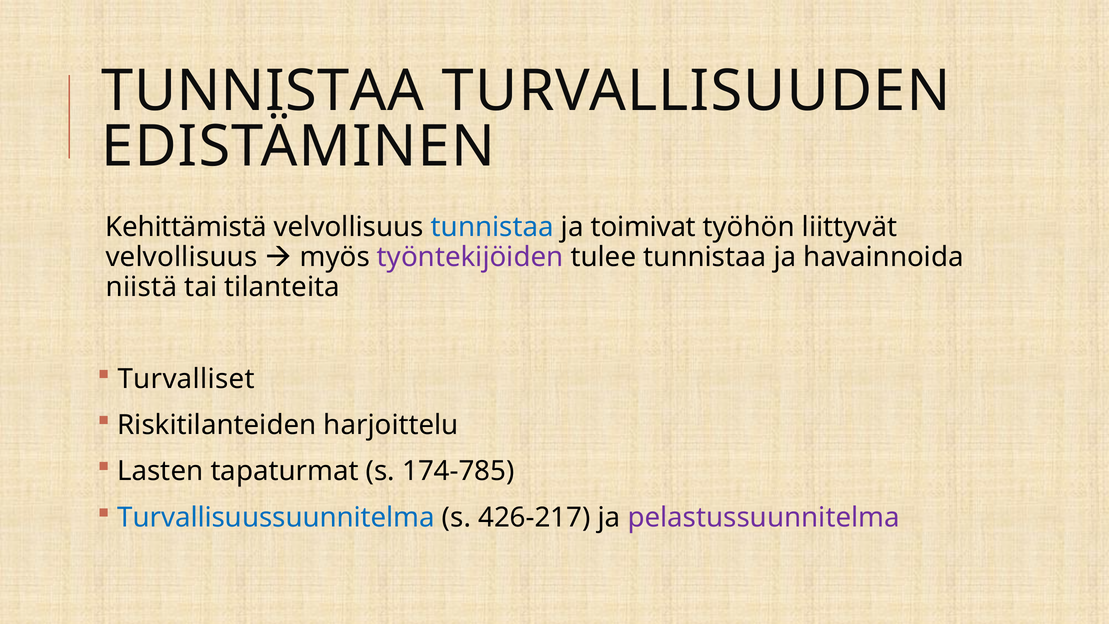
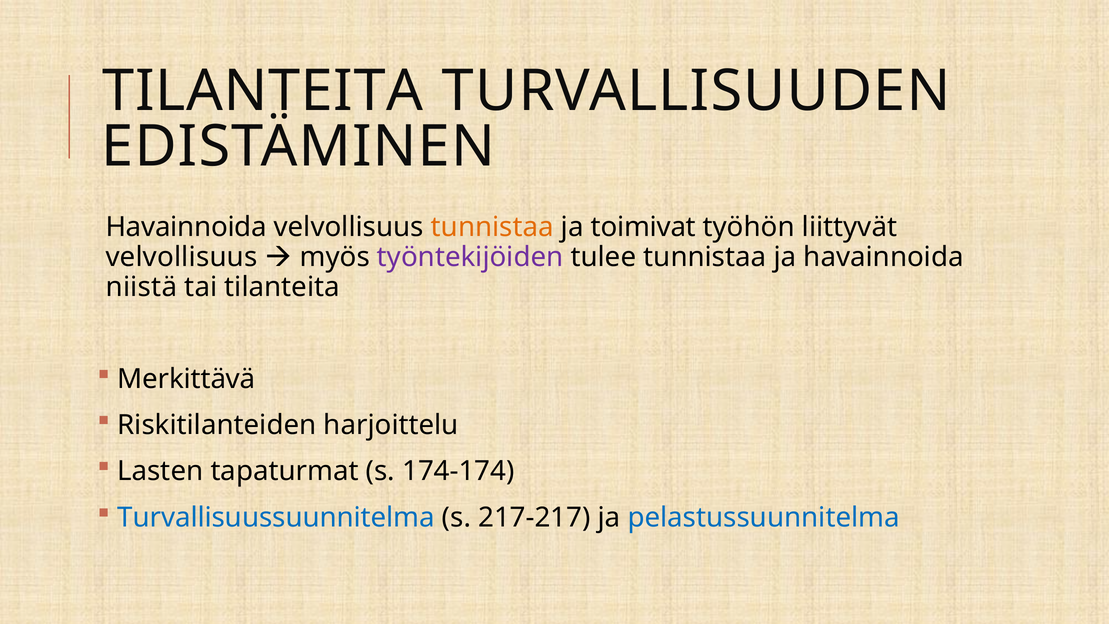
TUNNISTAA: TUNNISTAA -> TILANTEITA (263, 91)
Kehittämistä: Kehittämistä -> Havainnoida (186, 227)
tunnistaa colour: blue -> orange (492, 227)
Turvalliset: Turvalliset -> Merkittävä (186, 379)
174-785: 174-785 -> 174-174 (458, 471)
426-217: 426-217 -> 217-217 (534, 517)
pelastussuunnitelma colour: purple -> blue (764, 517)
